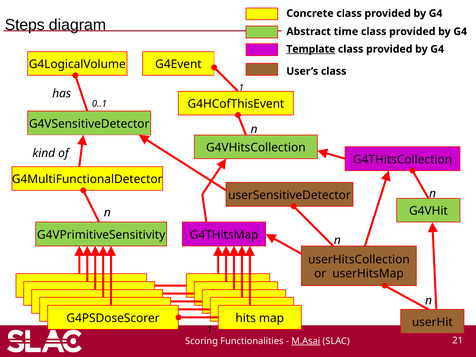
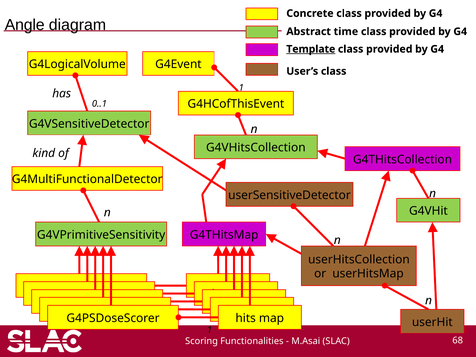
Steps: Steps -> Angle (25, 25)
M.Asai underline: present -> none (306, 341)
21: 21 -> 68 (458, 340)
